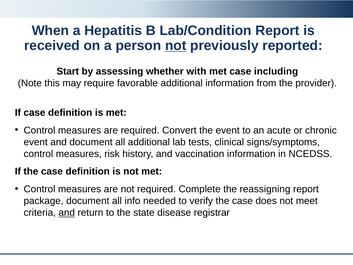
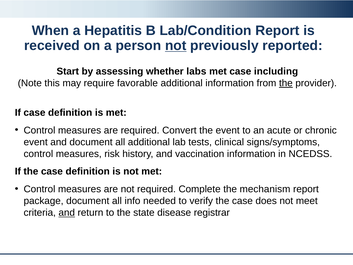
with: with -> labs (196, 71)
the underline: none -> present (286, 83)
reassigning: reassigning -> mechanism (265, 189)
